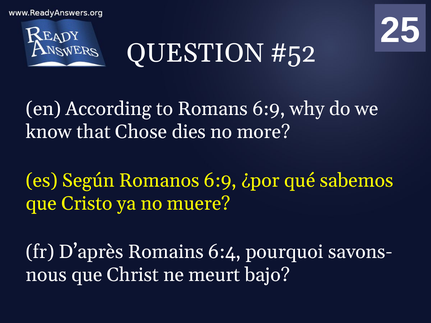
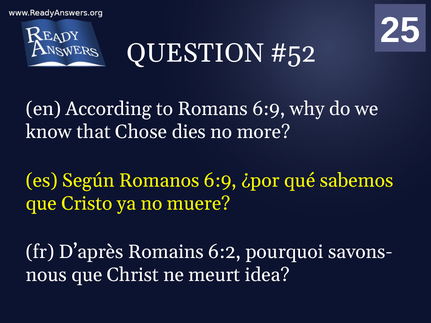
6:4: 6:4 -> 6:2 (225, 252)
bajo: bajo -> idea (267, 275)
